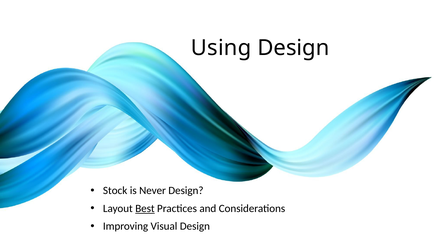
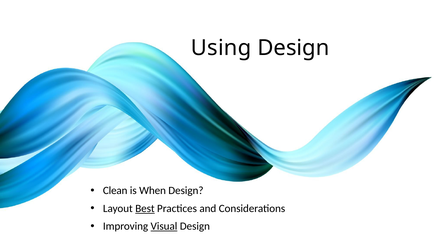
Stock: Stock -> Clean (115, 191)
Never: Never -> When (153, 191)
Visual underline: none -> present (164, 226)
